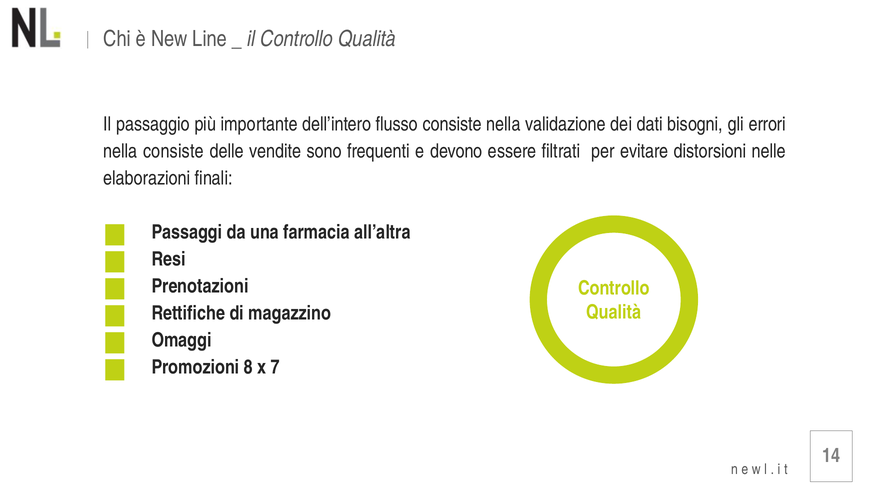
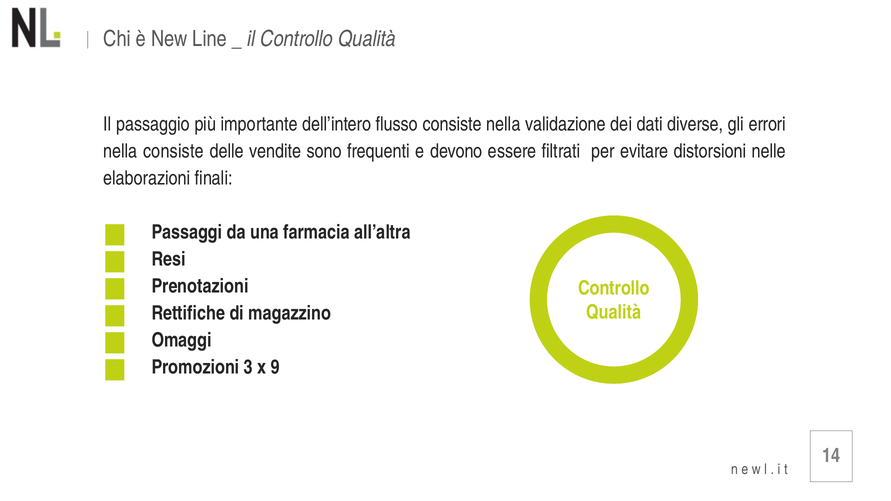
bisogni: bisogni -> diverse (695, 124)
8: 8 -> 3 (248, 368)
7: 7 -> 9 (275, 368)
